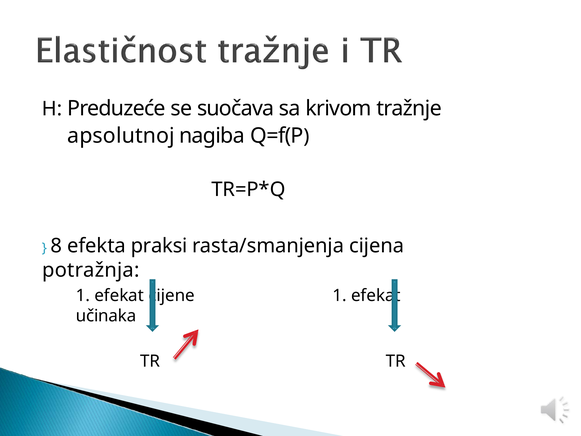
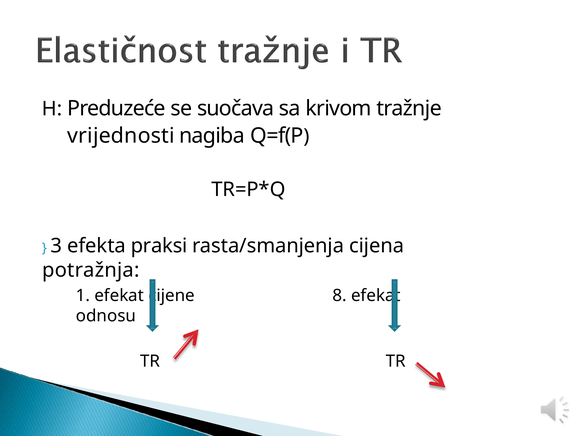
apsolutnoj: apsolutnoj -> vrijednosti (121, 136)
8: 8 -> 3 (56, 246)
1: 1 -> 8 (340, 295)
učinaka: učinaka -> odnosu (106, 316)
